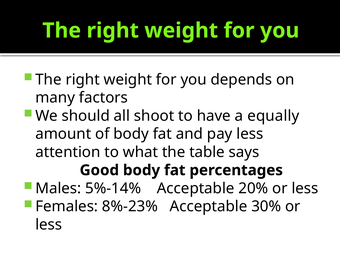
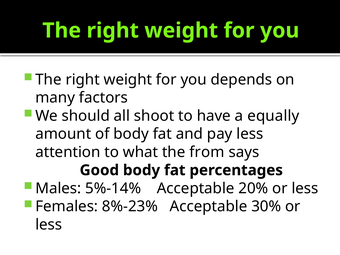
table: table -> from (207, 152)
